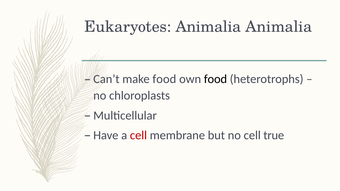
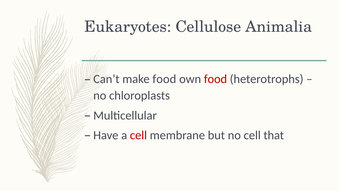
Eukaryotes Animalia: Animalia -> Cellulose (208, 27)
food colour: black -> red (215, 79)
true: true -> that (274, 135)
